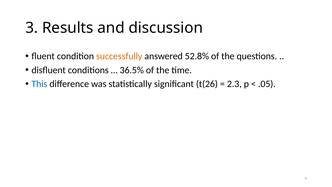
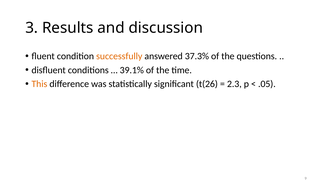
52.8%: 52.8% -> 37.3% (197, 56)
36.5%: 36.5% -> 39.1% (132, 70)
This colour: blue -> orange (39, 84)
